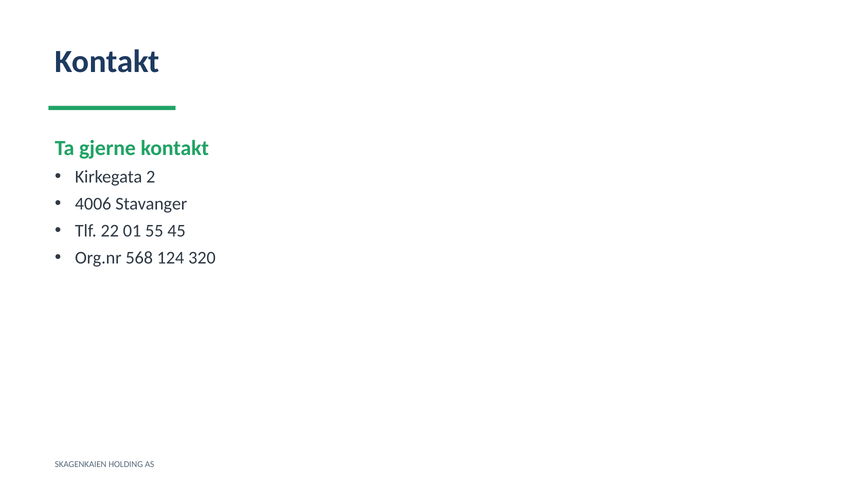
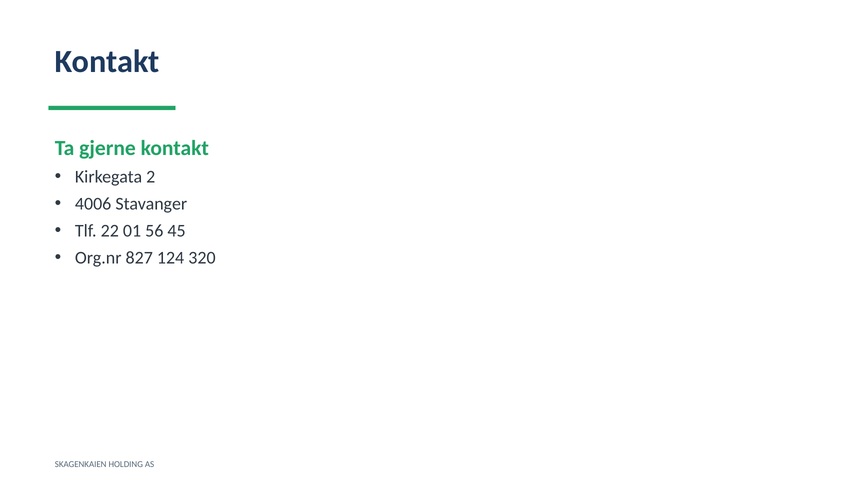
55: 55 -> 56 (154, 231)
568: 568 -> 827 (139, 258)
